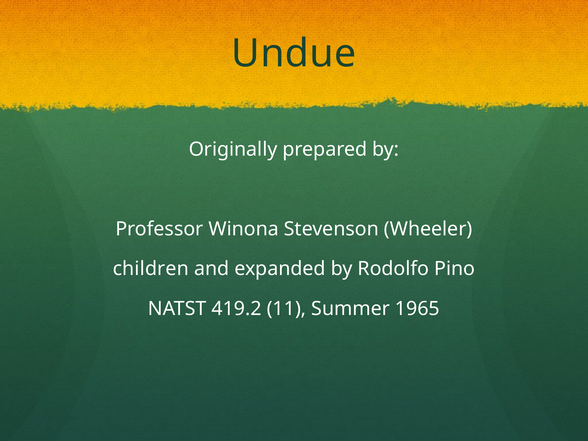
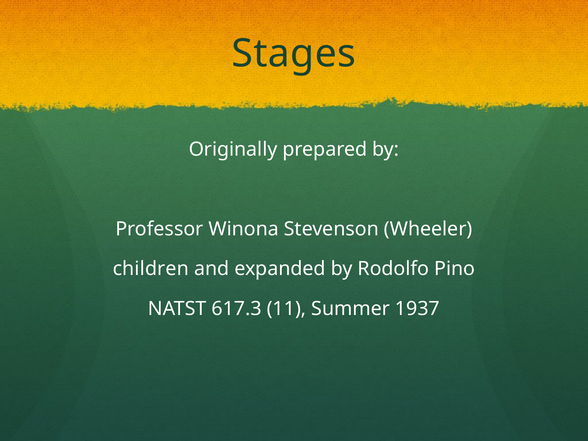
Undue: Undue -> Stages (294, 53)
419.2: 419.2 -> 617.3 (237, 309)
1965: 1965 -> 1937 (417, 309)
